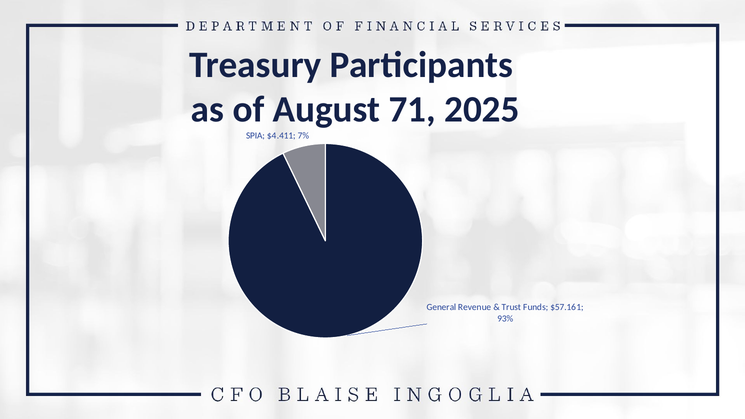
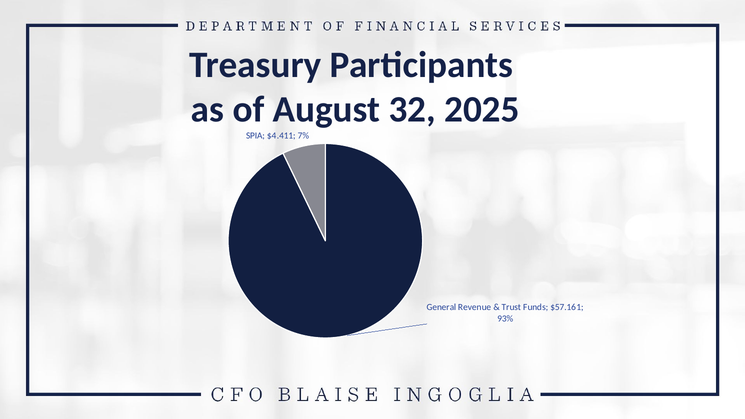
71: 71 -> 32 (412, 110)
